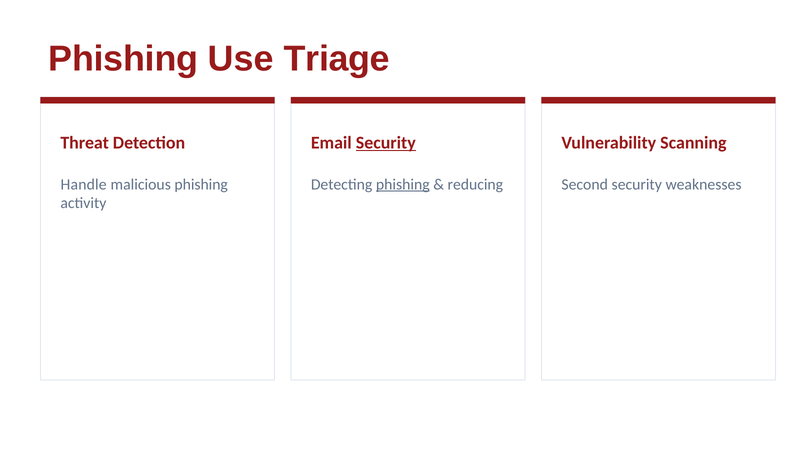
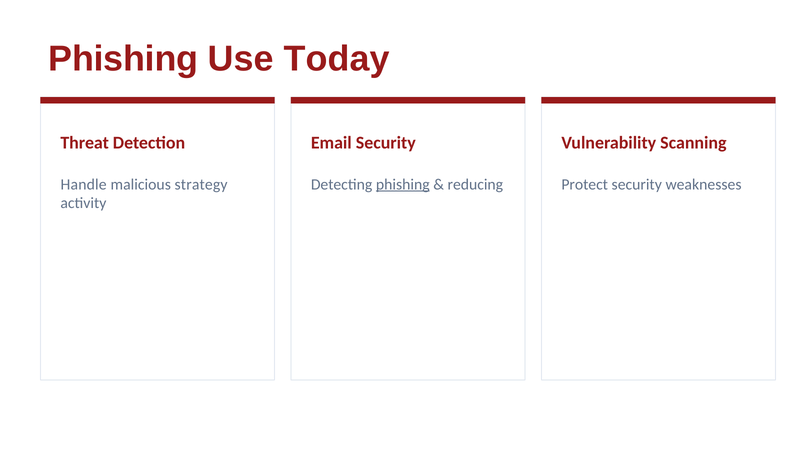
Triage: Triage -> Today (337, 59)
Security underline: present -> none (386, 143)
malicious phishing: phishing -> strategy (201, 184)
Second: Second -> Protect (585, 184)
